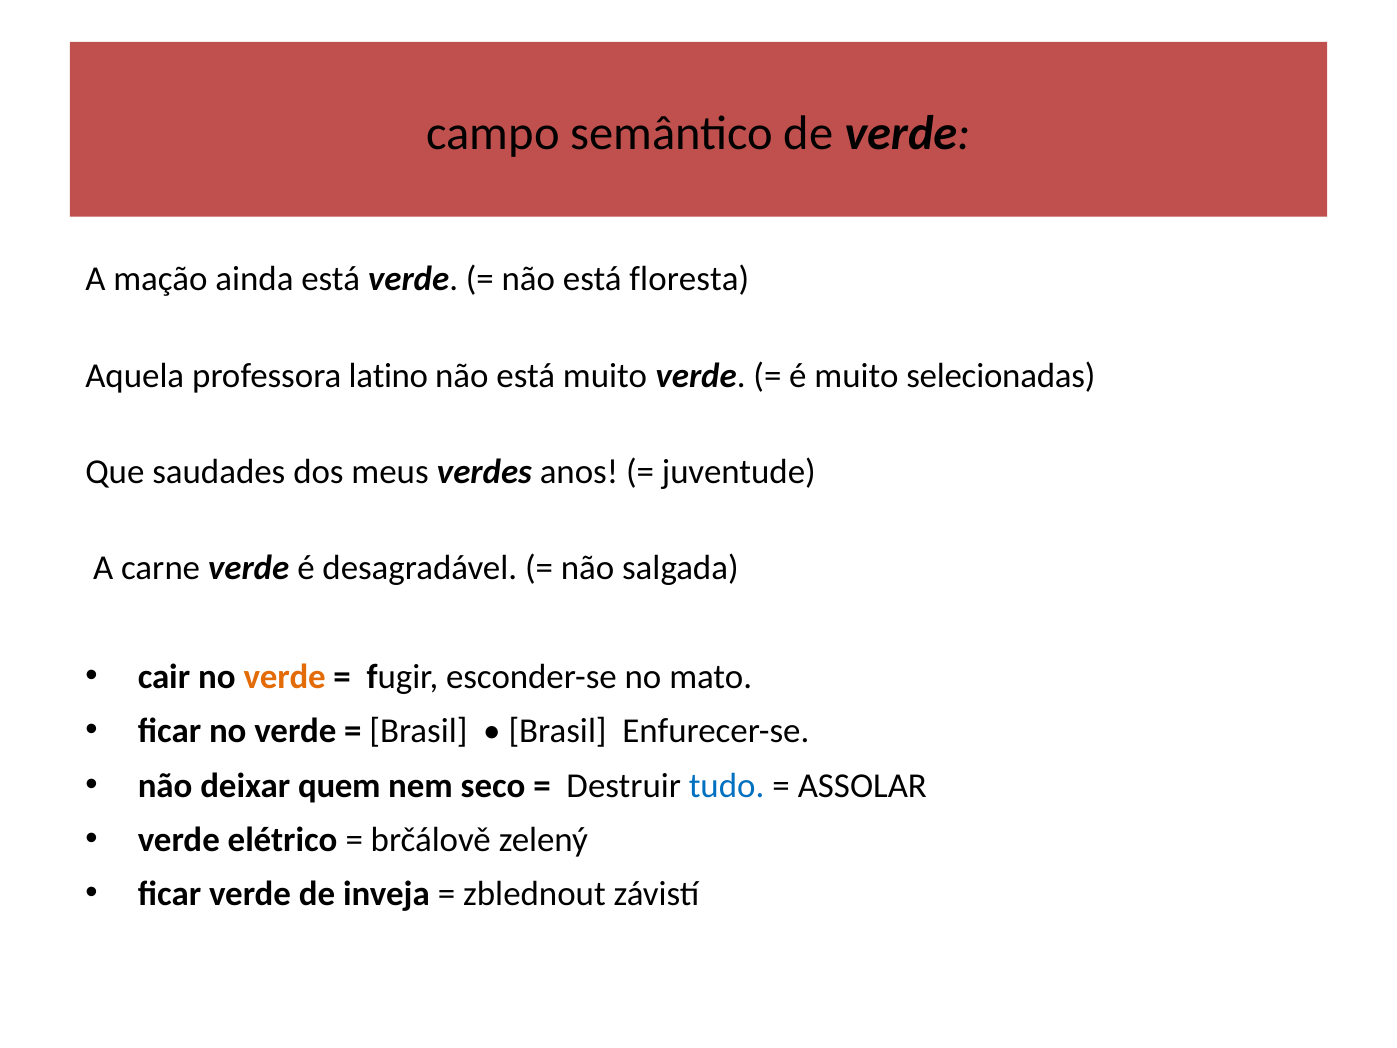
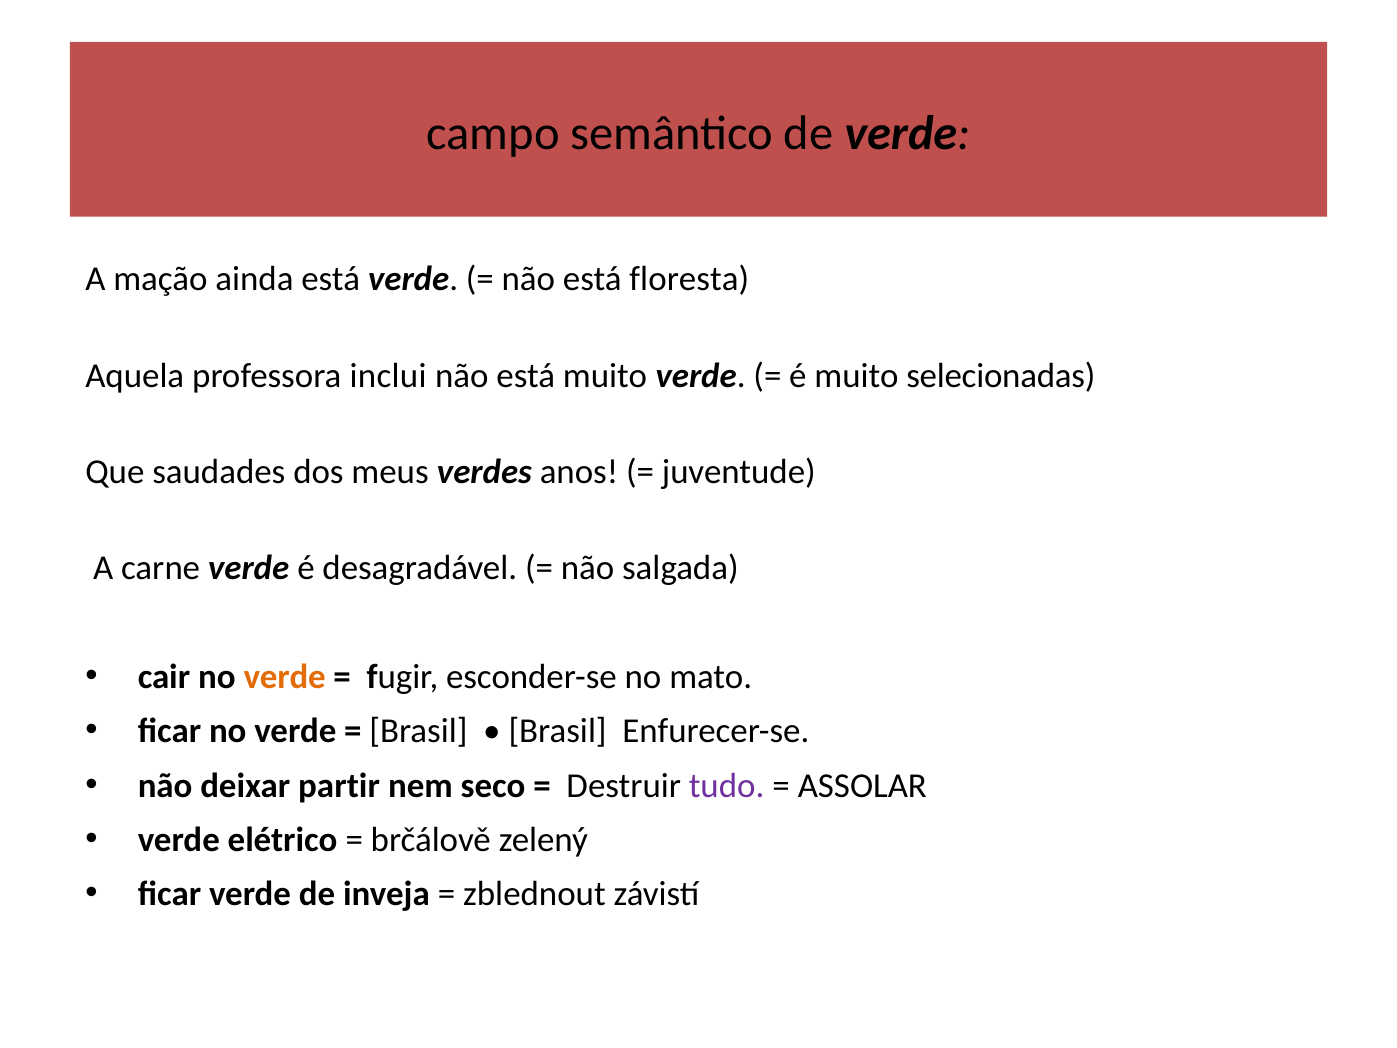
latino: latino -> inclui (388, 375)
quem: quem -> partir (339, 785)
tudo colour: blue -> purple (727, 785)
